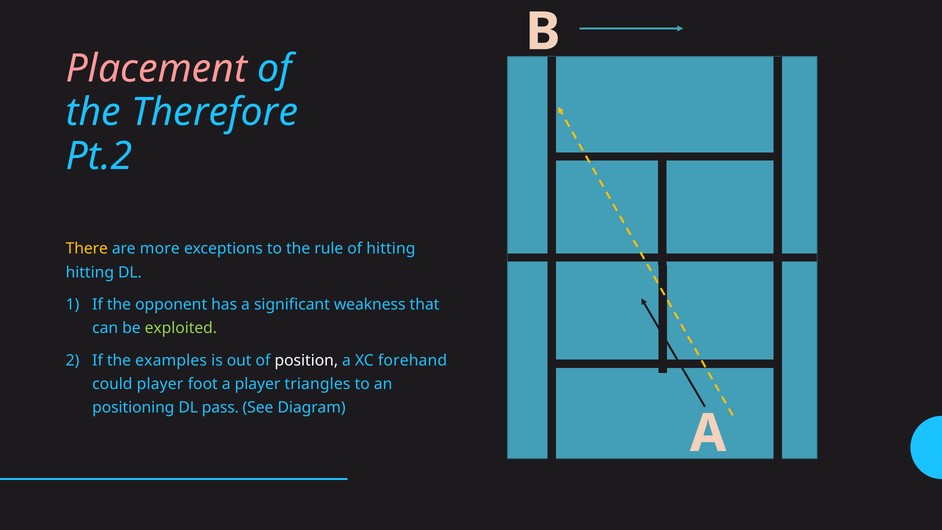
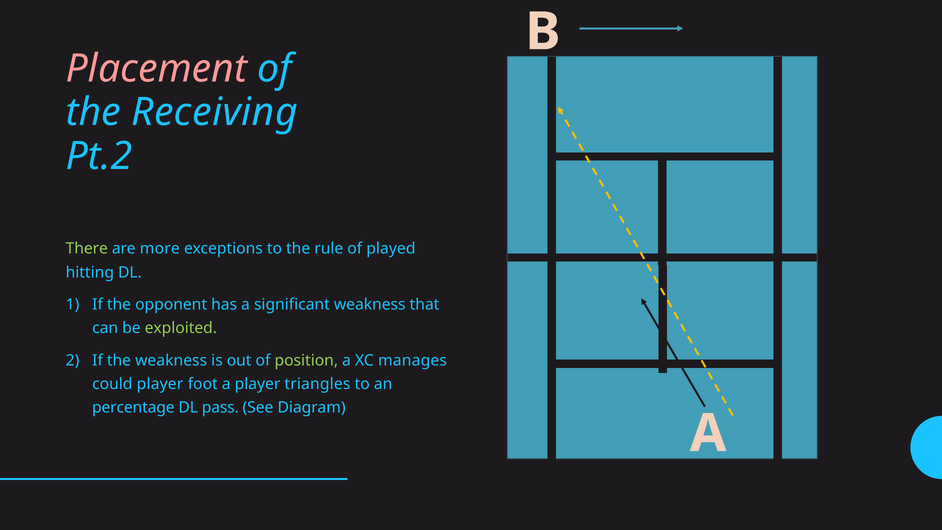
Therefore: Therefore -> Receiving (214, 112)
There colour: yellow -> light green (87, 249)
of hitting: hitting -> played (391, 249)
the examples: examples -> weakness (171, 361)
position colour: white -> light green (306, 361)
forehand: forehand -> manages (413, 361)
positioning: positioning -> percentage (133, 408)
